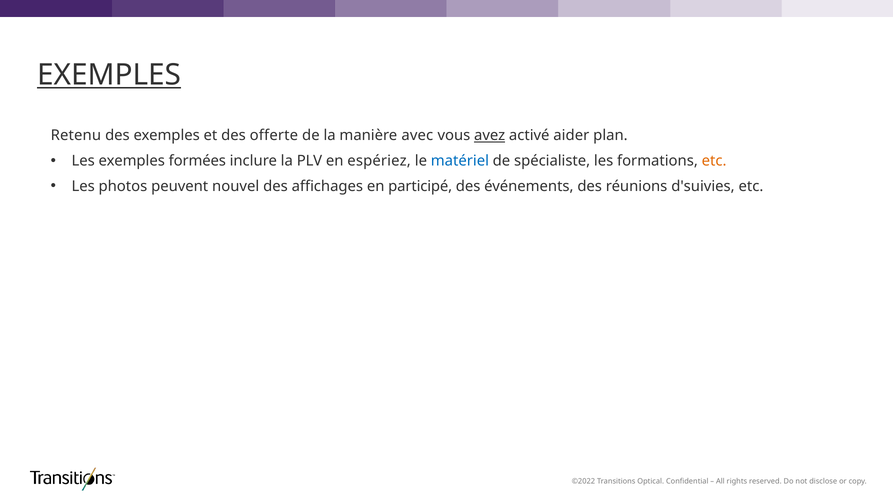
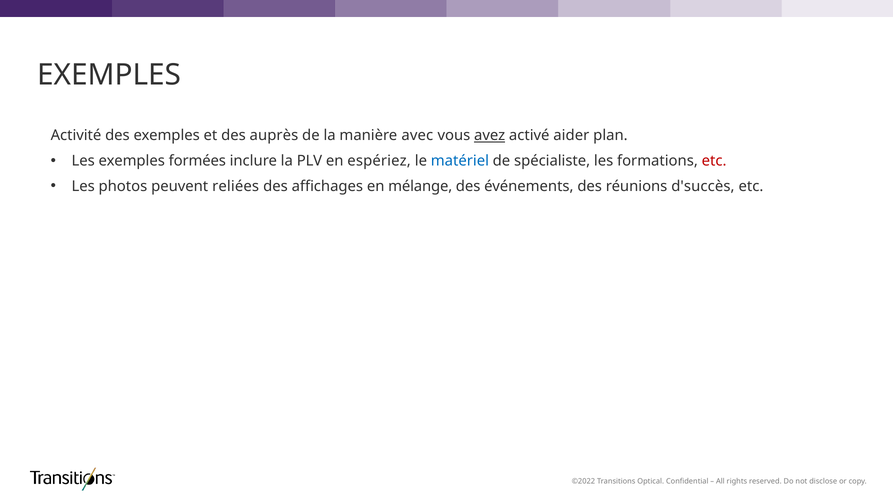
EXEMPLES underline: present -> none (109, 75)
Retenu: Retenu -> Activité (76, 136)
offerte: offerte -> auprès (274, 136)
etc colour: orange -> red (714, 161)
nouvel: nouvel -> reliées (236, 186)
participé: participé -> mélange (420, 186)
d'suivies: d'suivies -> d'succès (703, 186)
